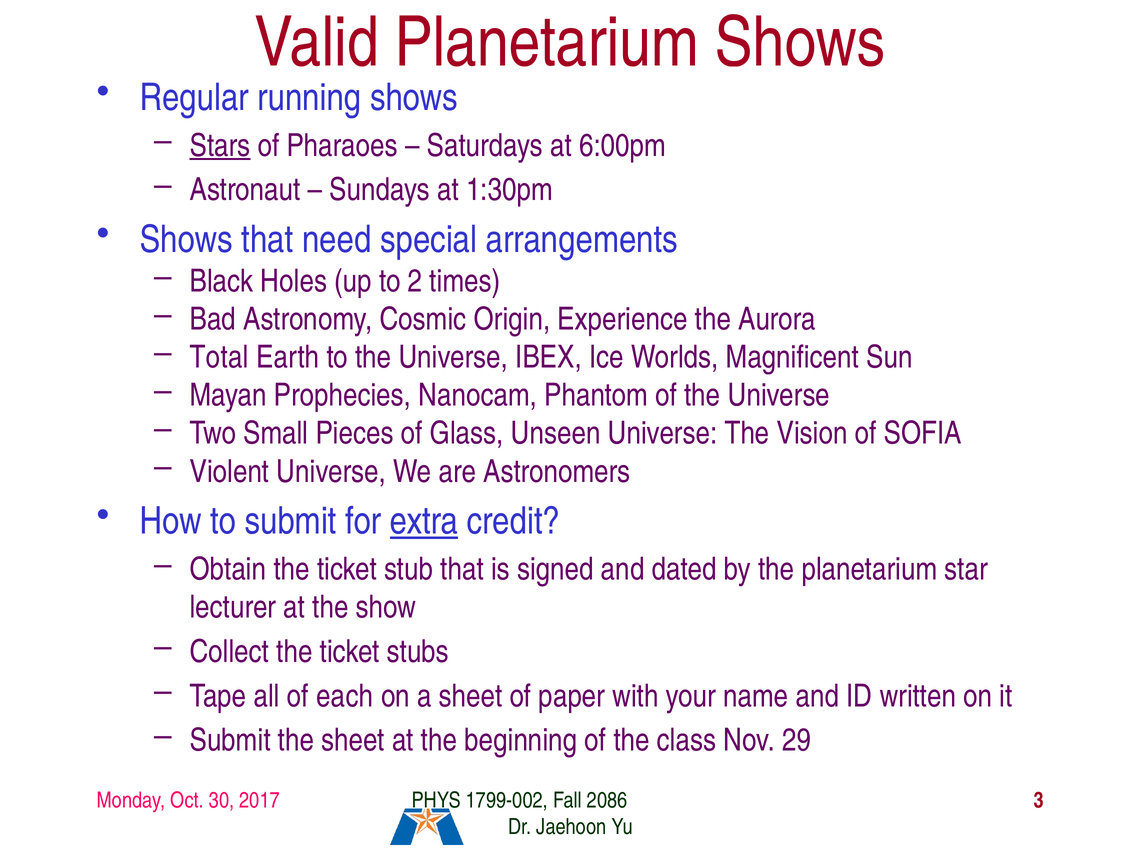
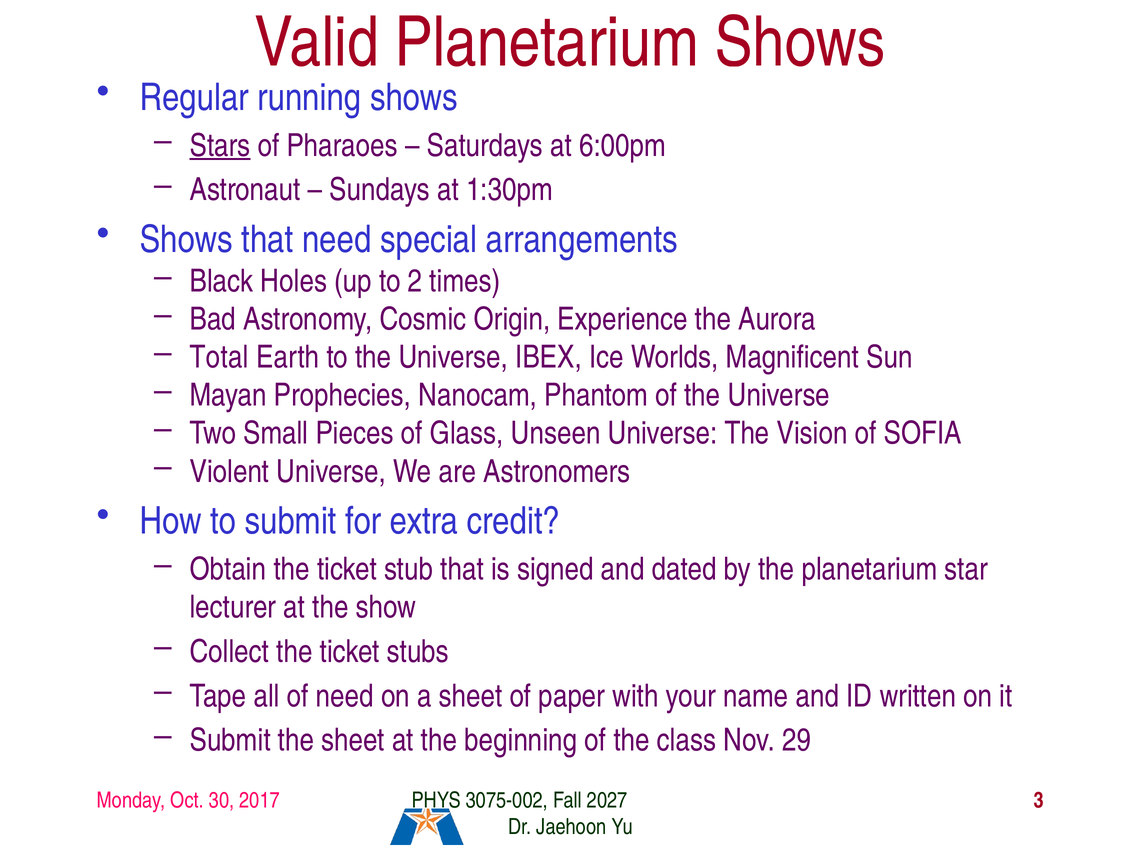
extra underline: present -> none (424, 521)
of each: each -> need (345, 696)
1799-002: 1799-002 -> 3075-002 (507, 800)
2086: 2086 -> 2027 (607, 800)
